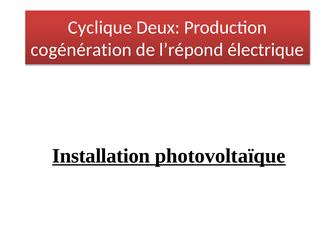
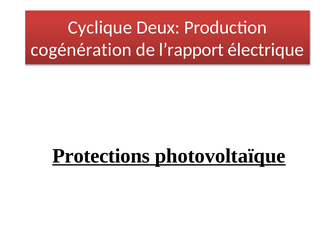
l’répond: l’répond -> l’rapport (191, 50)
Installation: Installation -> Protections (101, 156)
